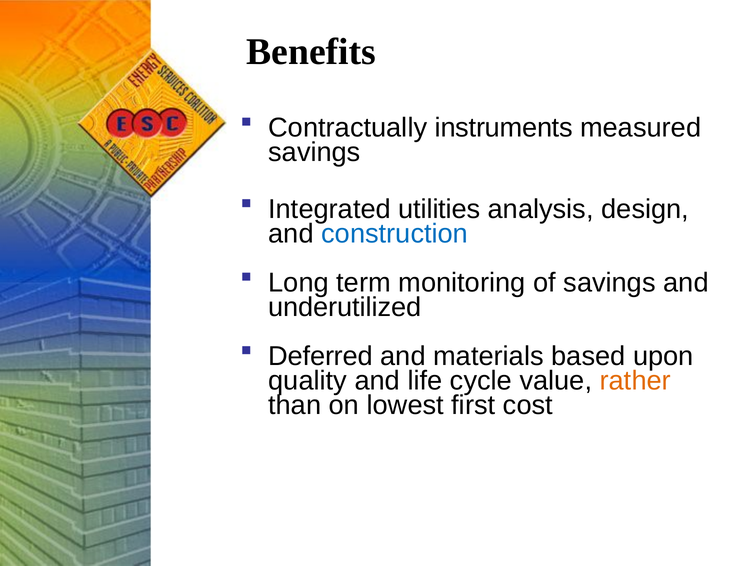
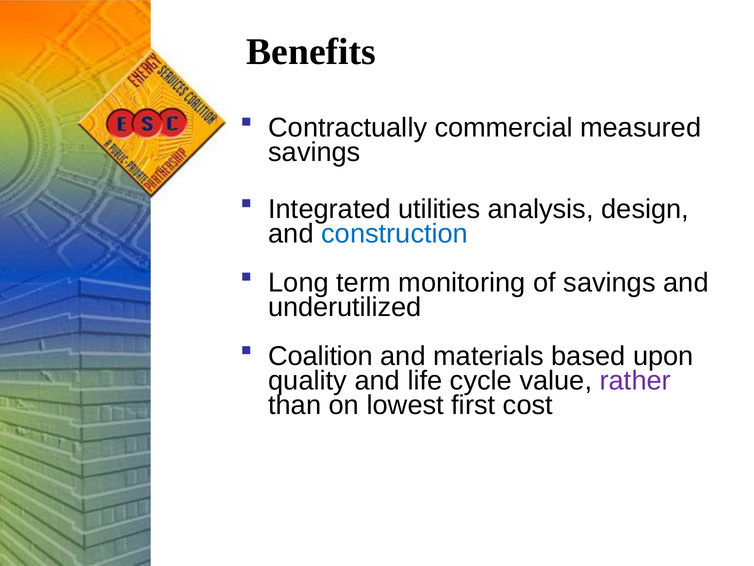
instruments: instruments -> commercial (504, 127)
Deferred: Deferred -> Coalition (321, 356)
rather colour: orange -> purple (635, 381)
